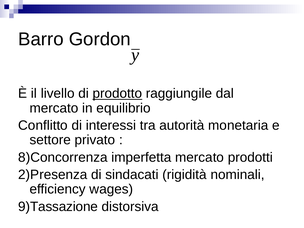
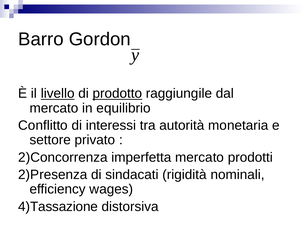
livello underline: none -> present (58, 94)
8)Concorrenza: 8)Concorrenza -> 2)Concorrenza (63, 157)
9)Tassazione: 9)Tassazione -> 4)Tassazione (58, 207)
